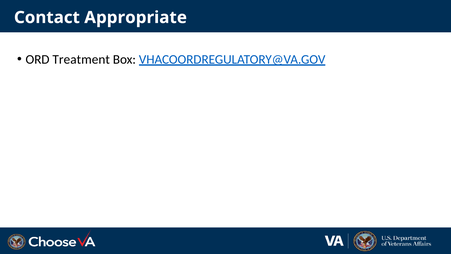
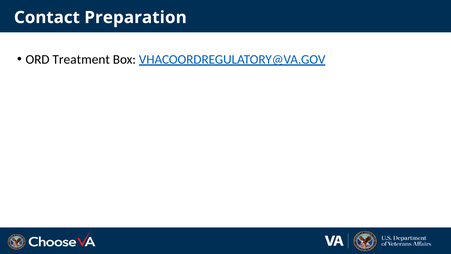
Appropriate: Appropriate -> Preparation (136, 17)
